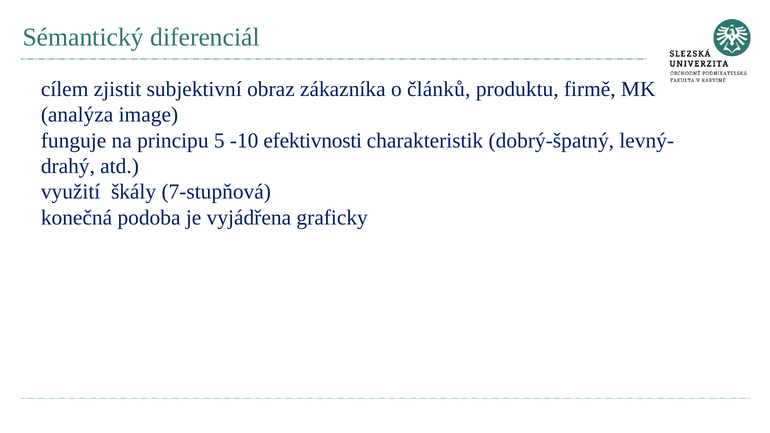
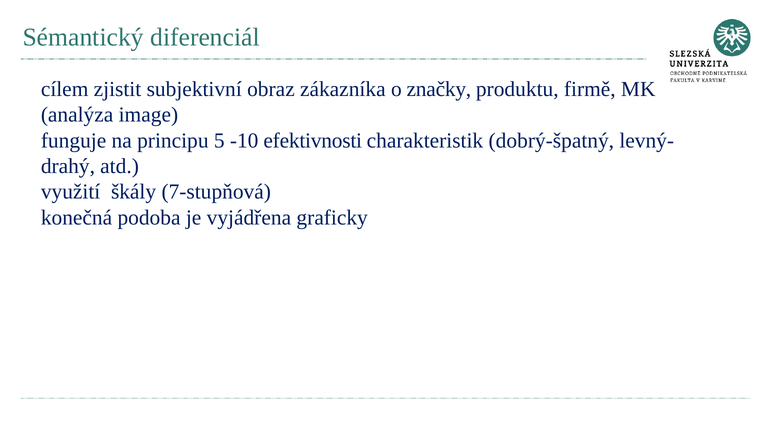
článků: článků -> značky (439, 89)
